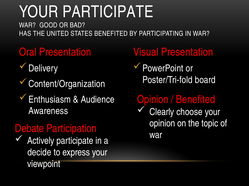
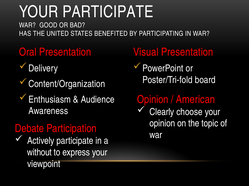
Benefited: Benefited -> American (195, 100)
decide: decide -> without (39, 153)
